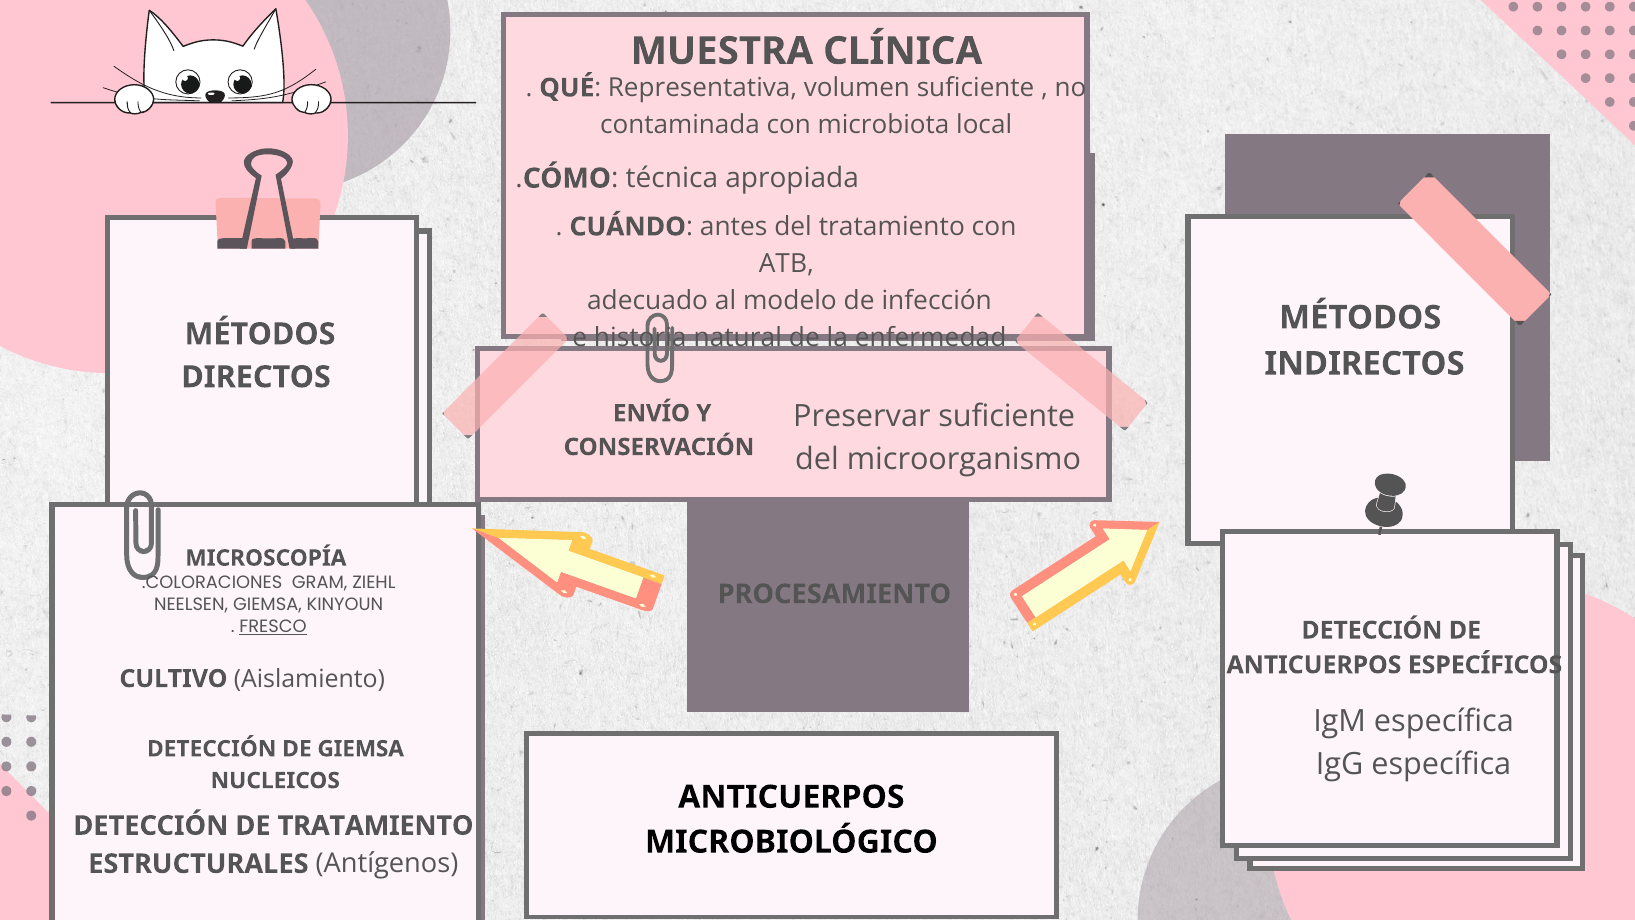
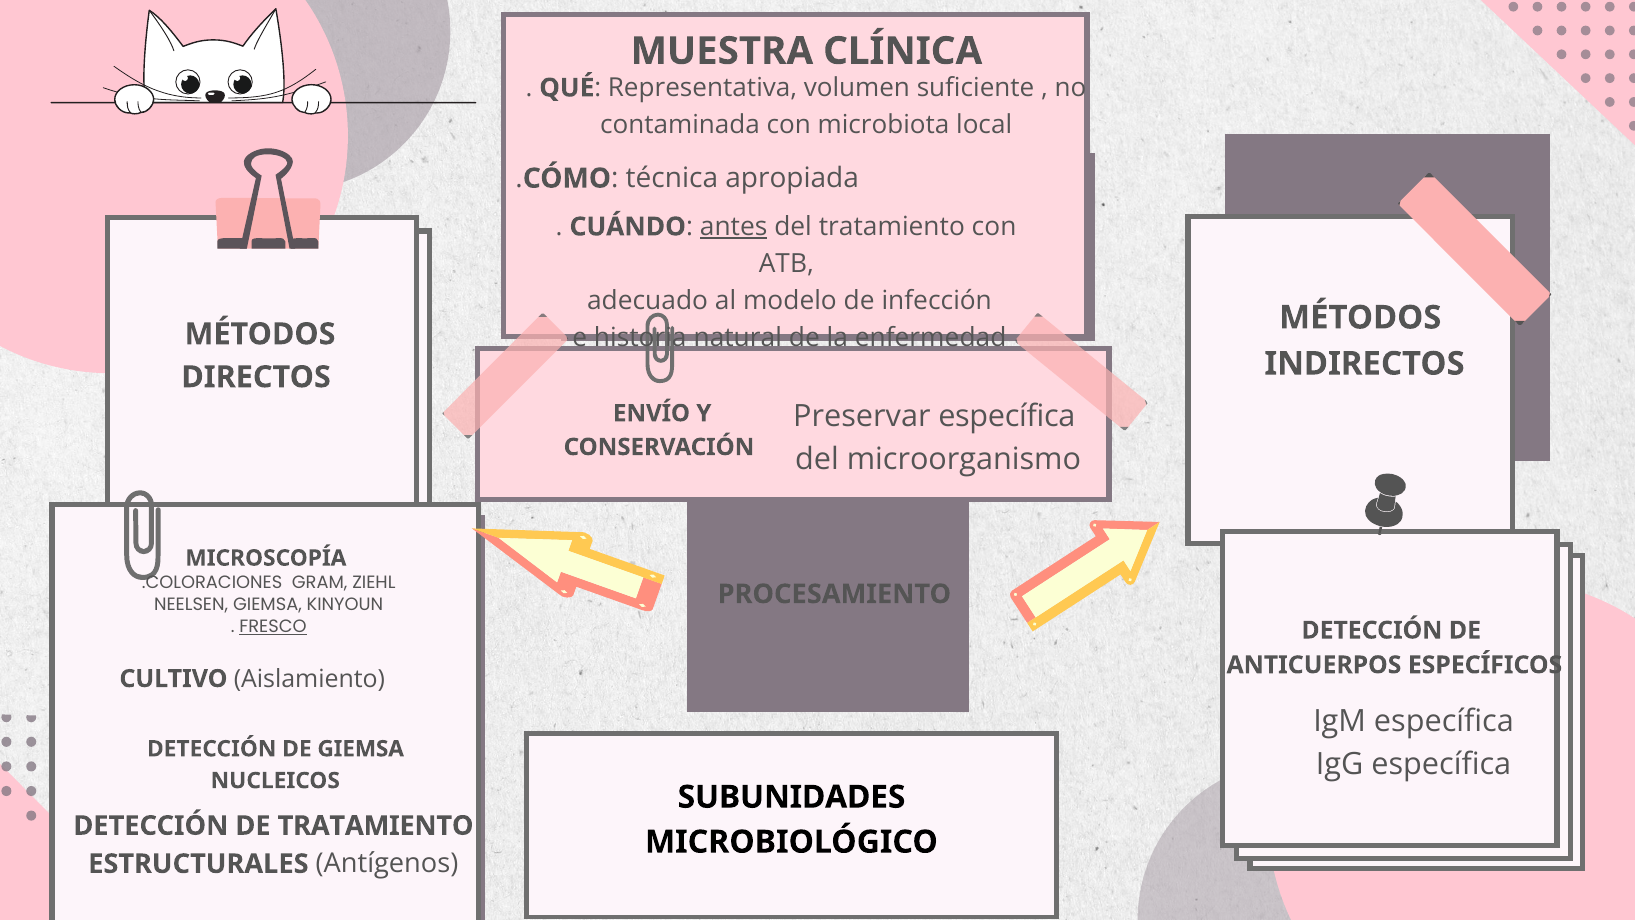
antes underline: none -> present (734, 227)
Preservar suficiente: suficiente -> específica (1007, 416)
ANTICUERPOS: ANTICUERPOS -> SUBUNIDADES (792, 797)
